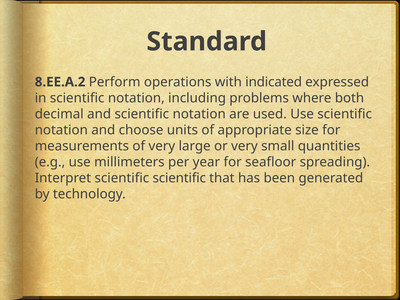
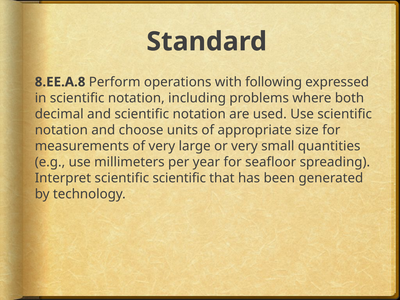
8.EE.A.2: 8.EE.A.2 -> 8.EE.A.8 (60, 82)
indicated: indicated -> following (274, 82)
